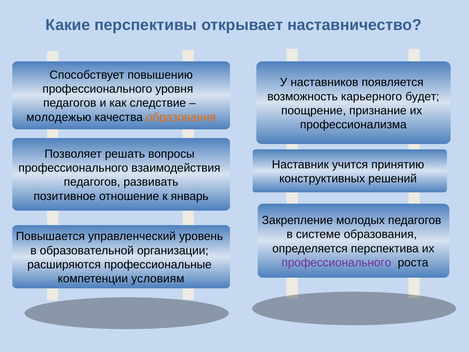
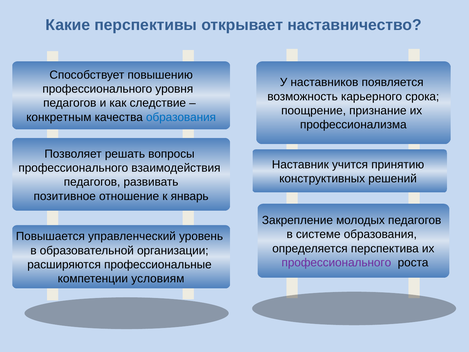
будет: будет -> срока (422, 96)
молодежью: молодежью -> конкретным (59, 117)
образования colour: orange -> blue (181, 117)
